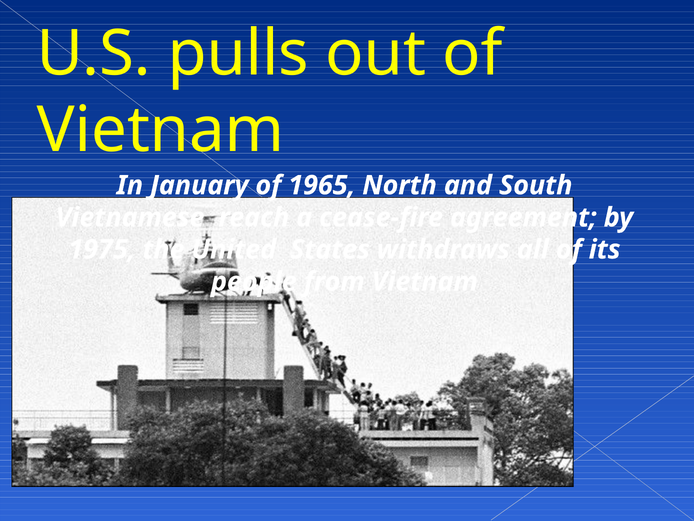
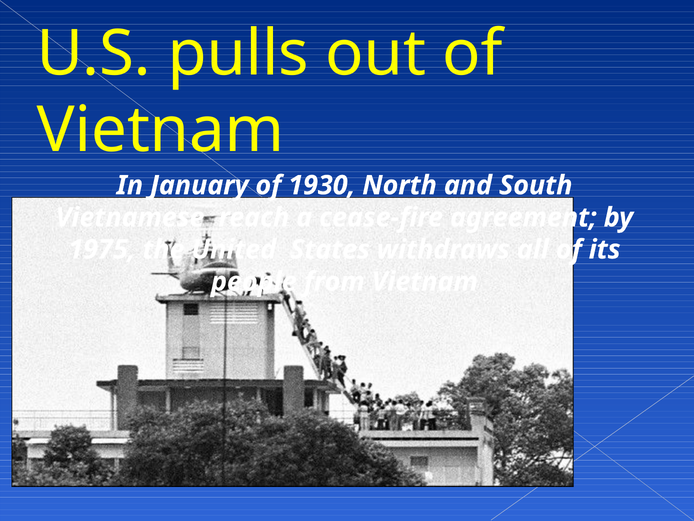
1965: 1965 -> 1930 (322, 185)
